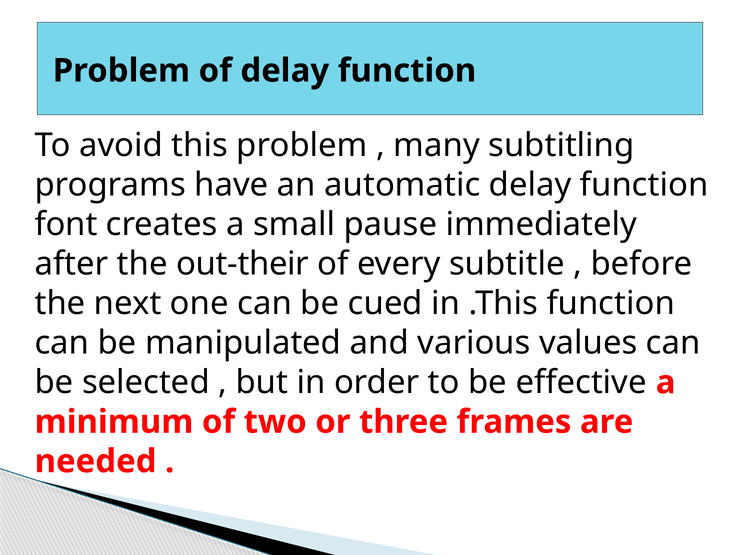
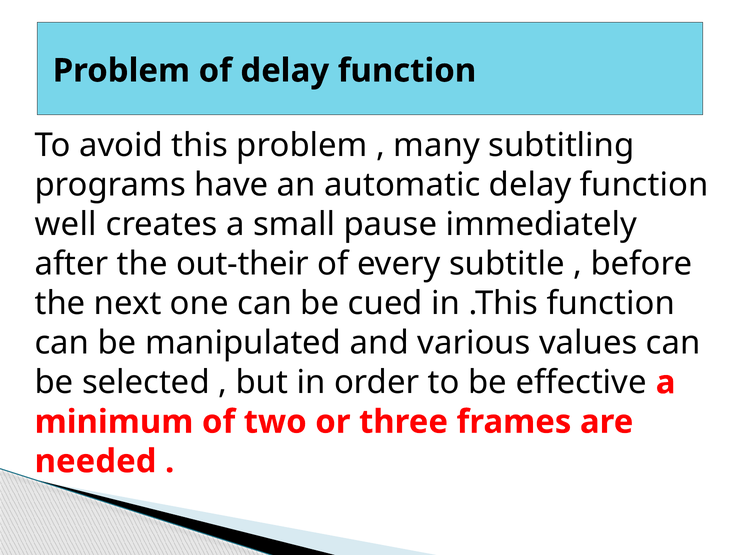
font: font -> well (66, 225)
